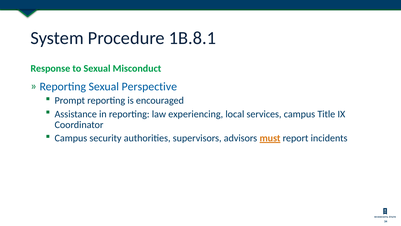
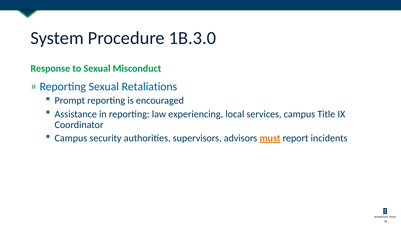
1B.8.1: 1B.8.1 -> 1B.3.0 (193, 38)
Perspective: Perspective -> Retaliations (149, 86)
